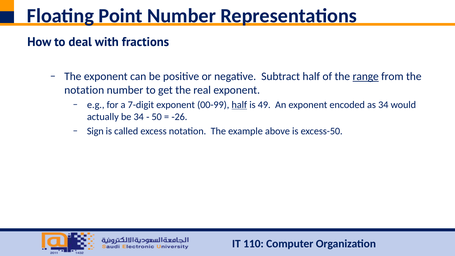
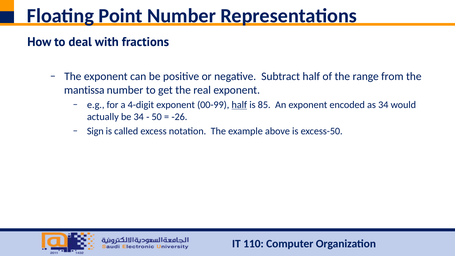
range underline: present -> none (366, 76)
notation: notation -> mantissa (84, 90)
7-digit: 7-digit -> 4-digit (141, 105)
49: 49 -> 85 (264, 105)
